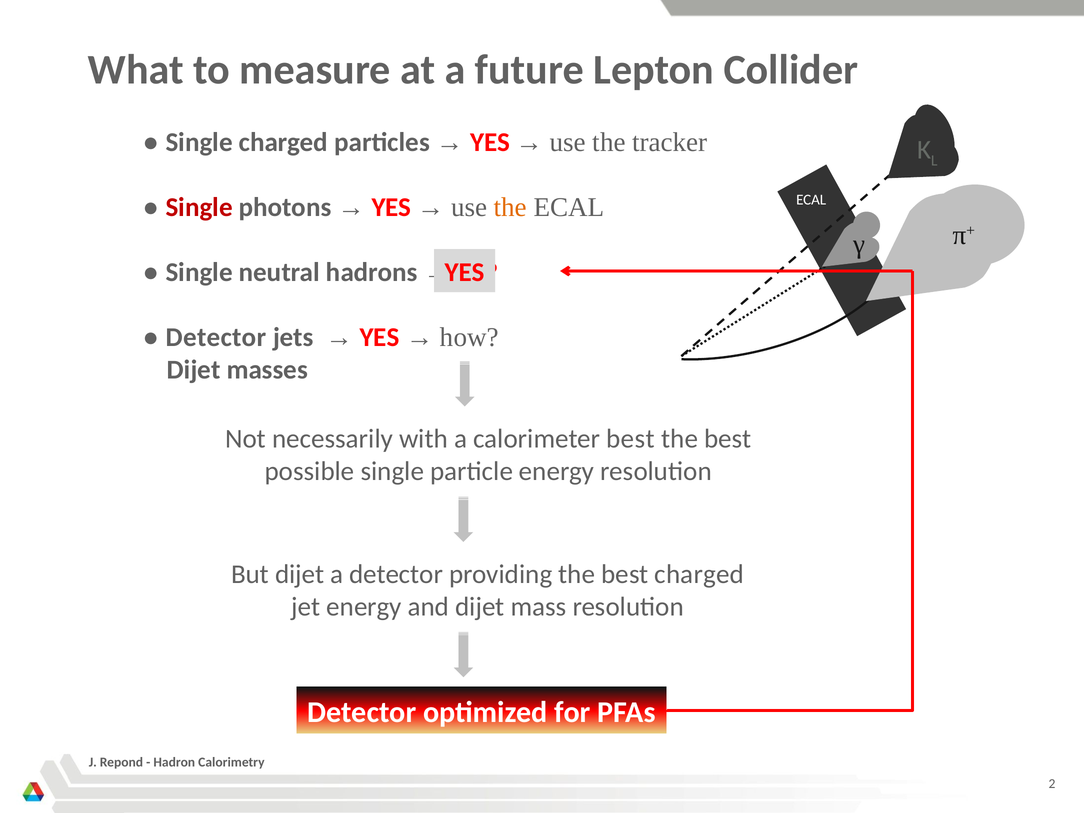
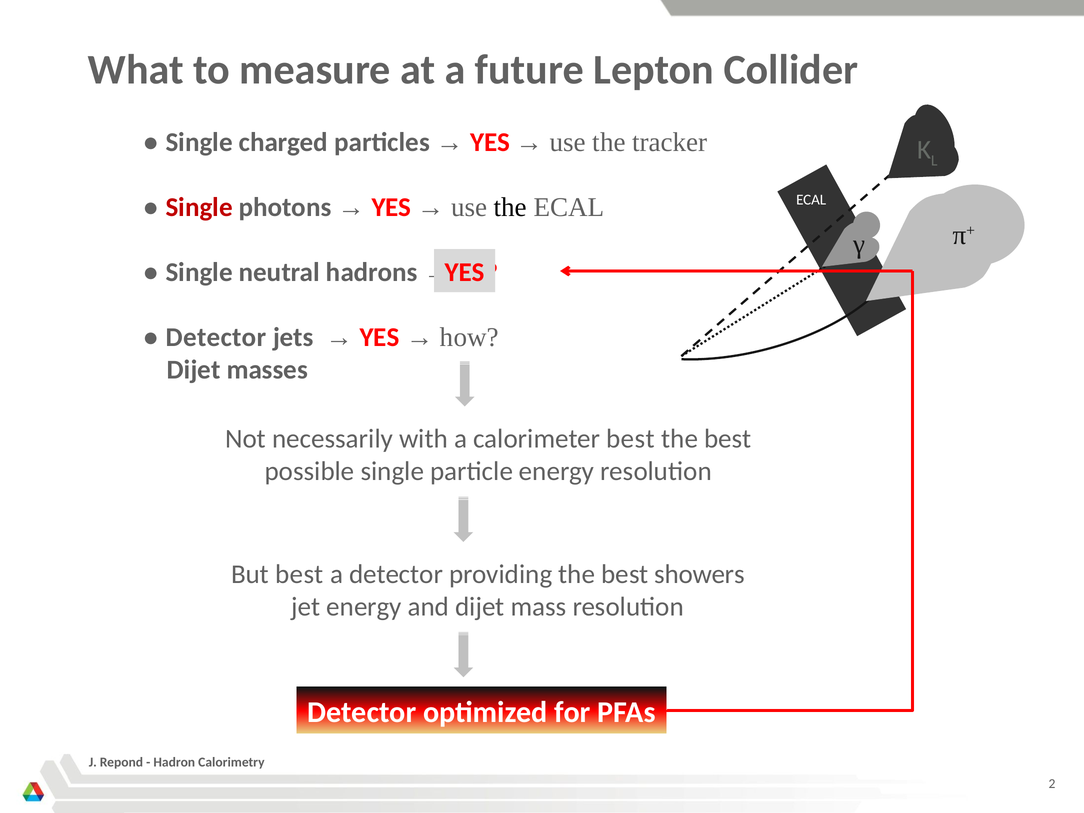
the colour: orange -> black (510, 207)
But dijet: dijet -> best (299, 574)
best charged: charged -> showers (699, 574)
